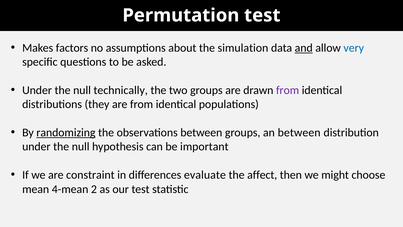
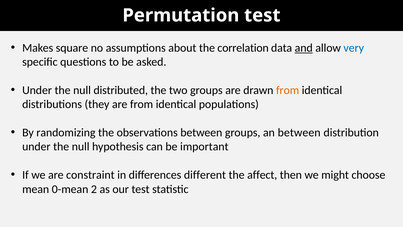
factors: factors -> square (72, 48)
simulation: simulation -> correlation (243, 48)
technically: technically -> distributed (121, 90)
from colour: purple -> orange (288, 90)
randomizing underline: present -> none (66, 132)
evaluate: evaluate -> different (205, 175)
4-mean: 4-mean -> 0-mean (70, 189)
